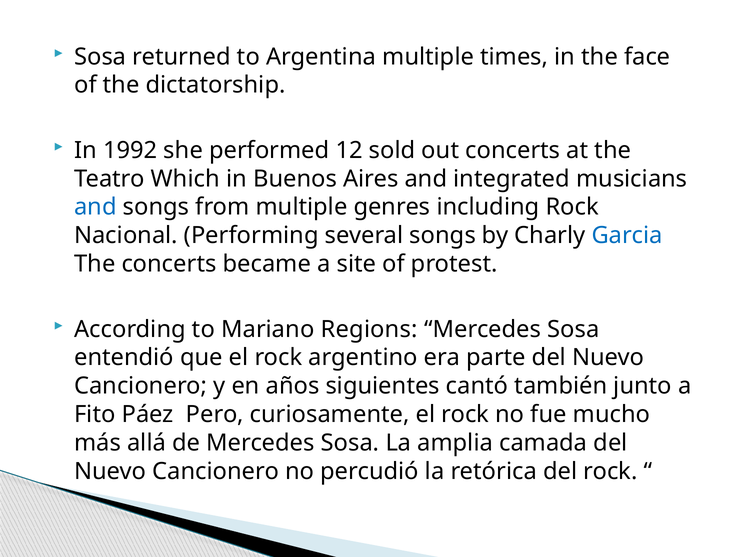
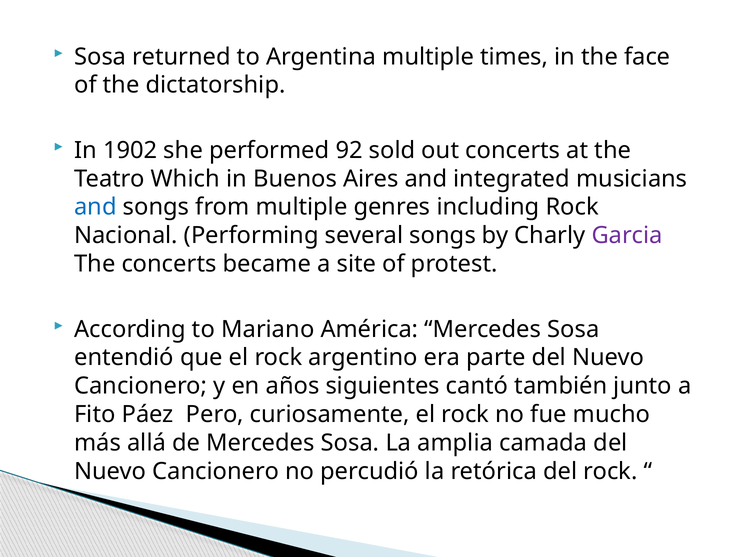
1992: 1992 -> 1902 (130, 150)
12: 12 -> 92 (349, 150)
Garcia colour: blue -> purple (627, 236)
Regions: Regions -> América (369, 329)
